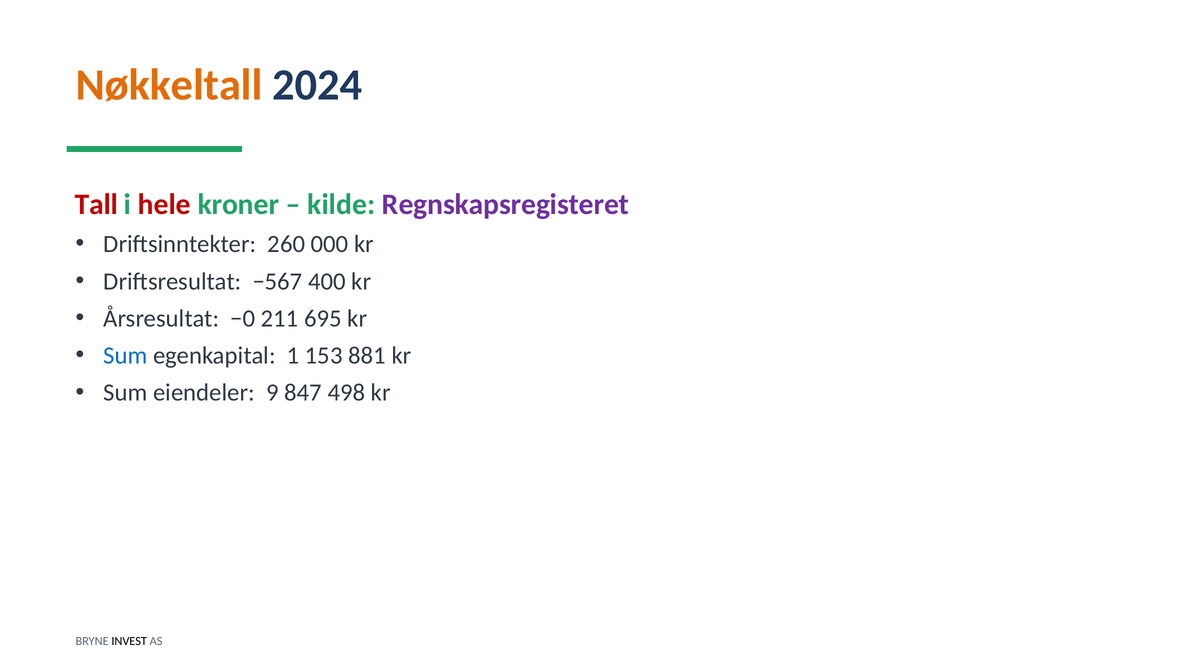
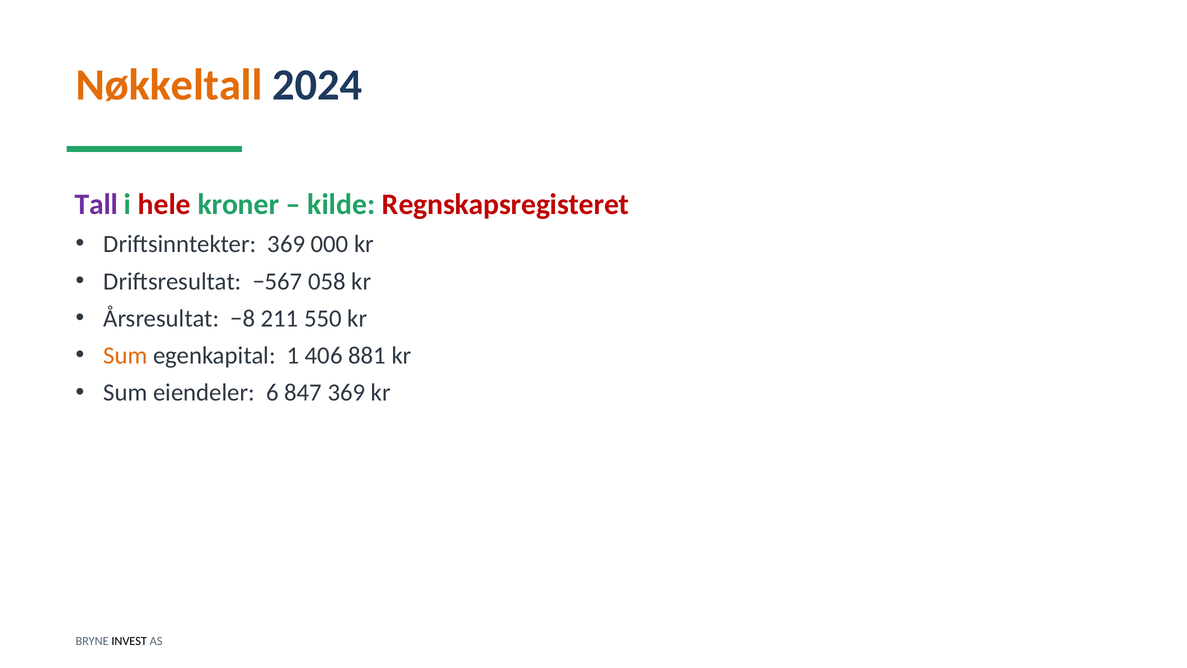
Tall colour: red -> purple (96, 204)
Regnskapsregisteret colour: purple -> red (506, 204)
Driftsinntekter 260: 260 -> 369 (286, 244)
400: 400 -> 058 (327, 281)
−0: −0 -> −8 (243, 318)
695: 695 -> 550 (323, 318)
Sum colour: blue -> orange (125, 355)
153: 153 -> 406 (324, 355)
9: 9 -> 6 (272, 393)
847 498: 498 -> 369 (346, 393)
